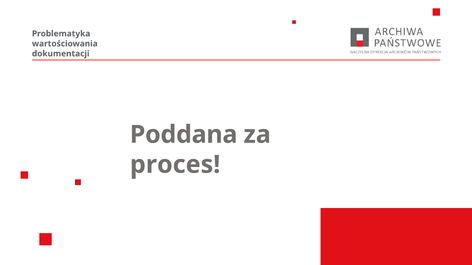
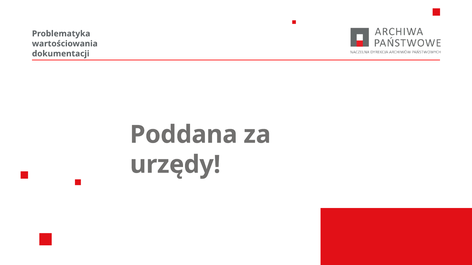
proces: proces -> urzędy (175, 165)
